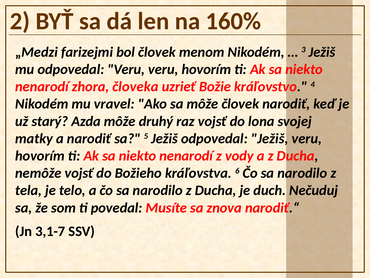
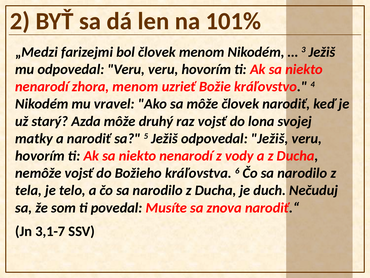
160%: 160% -> 101% (233, 21)
zhora človeka: človeka -> menom (135, 86)
